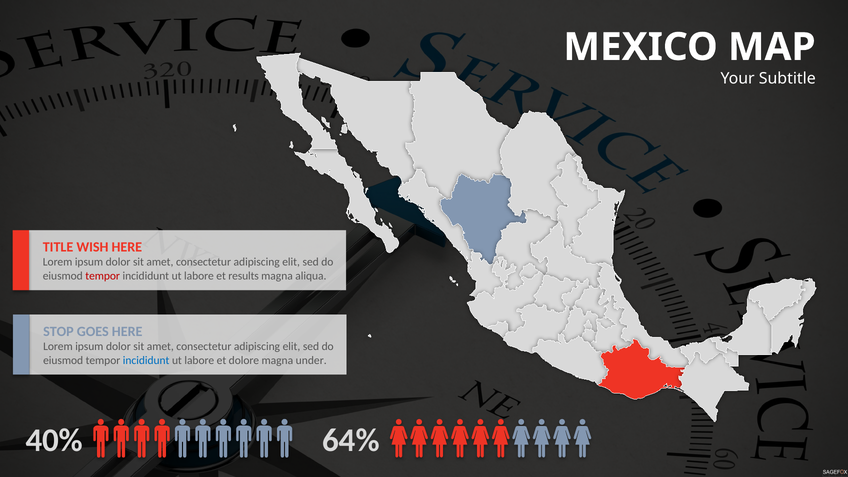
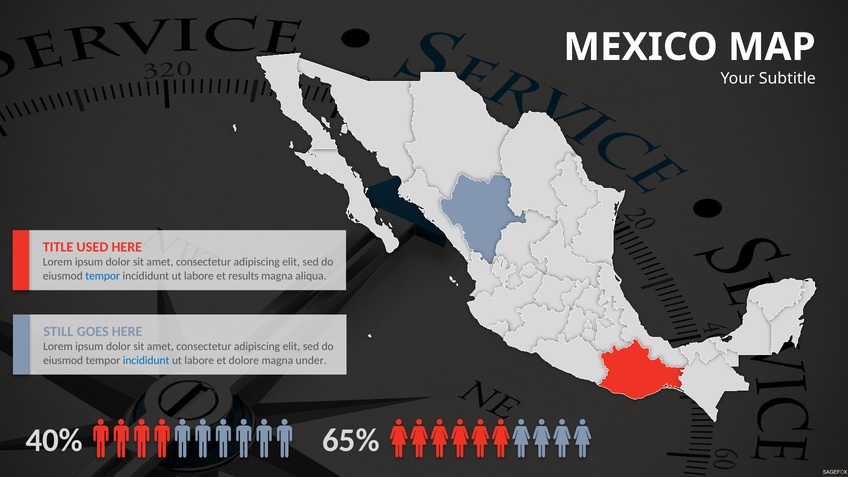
WISH: WISH -> USED (92, 247)
tempor colour: red -> blue (103, 276)
STOP: STOP -> STILL (58, 331)
64%: 64% -> 65% (351, 440)
